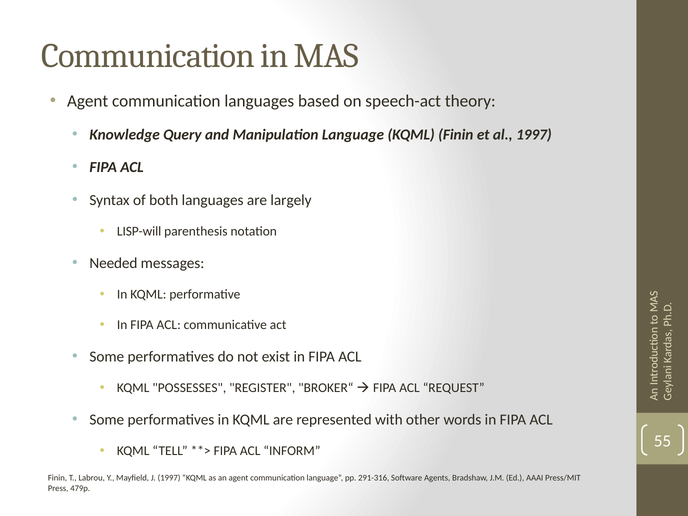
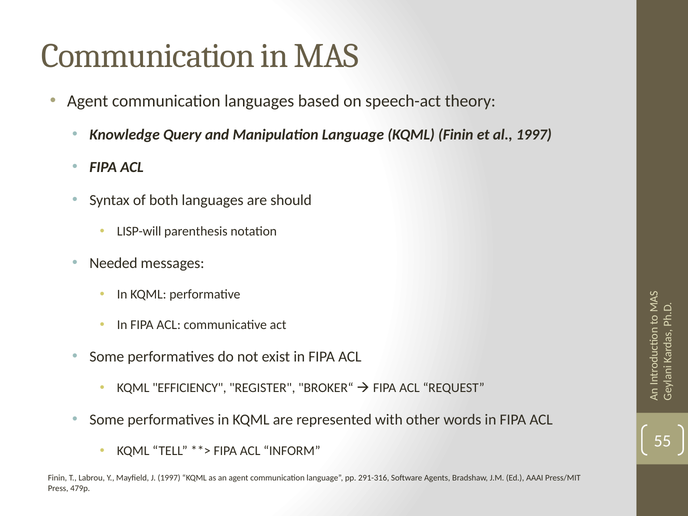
largely: largely -> should (291, 200)
POSSESSES: POSSESSES -> EFFICIENCY (189, 388)
